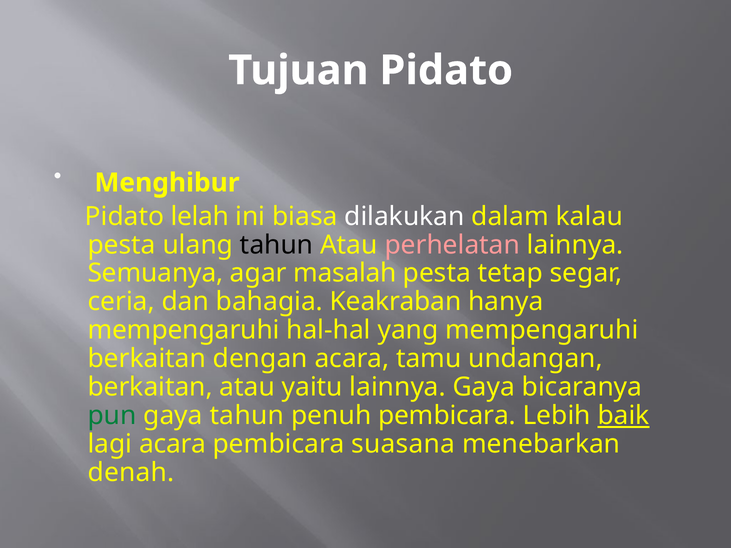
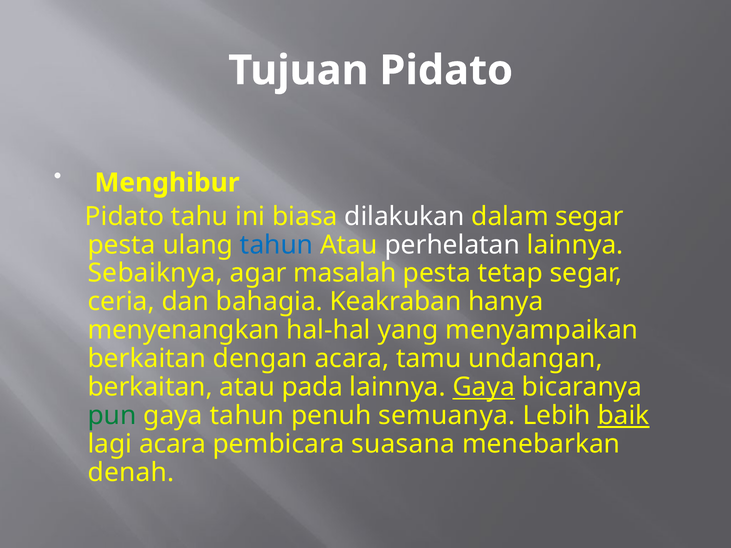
lelah: lelah -> tahu (200, 216)
dalam kalau: kalau -> segar (590, 216)
tahun colour: black -> blue (277, 245)
perhelatan colour: pink -> white (452, 245)
Semuanya: Semuanya -> Sebaiknya (155, 273)
mempengaruhi: mempengaruhi -> menyenangkan (184, 330)
yang mempengaruhi: mempengaruhi -> menyampaikan (542, 330)
yaitu: yaitu -> pada (312, 387)
Gaya underline: none -> present (484, 387)
penuh pembicara: pembicara -> semuanya (447, 416)
